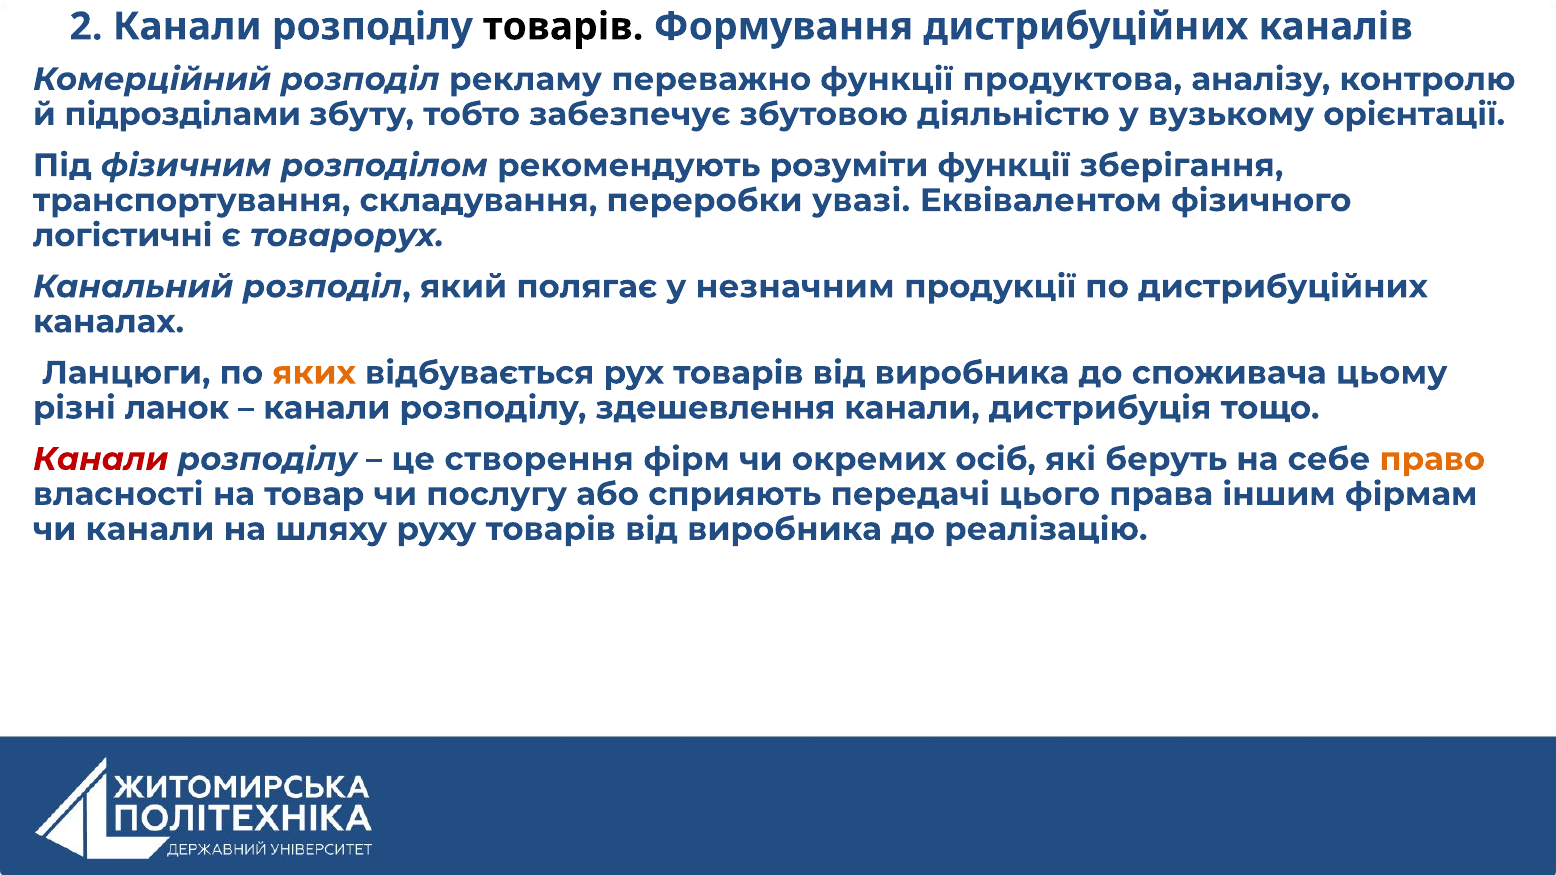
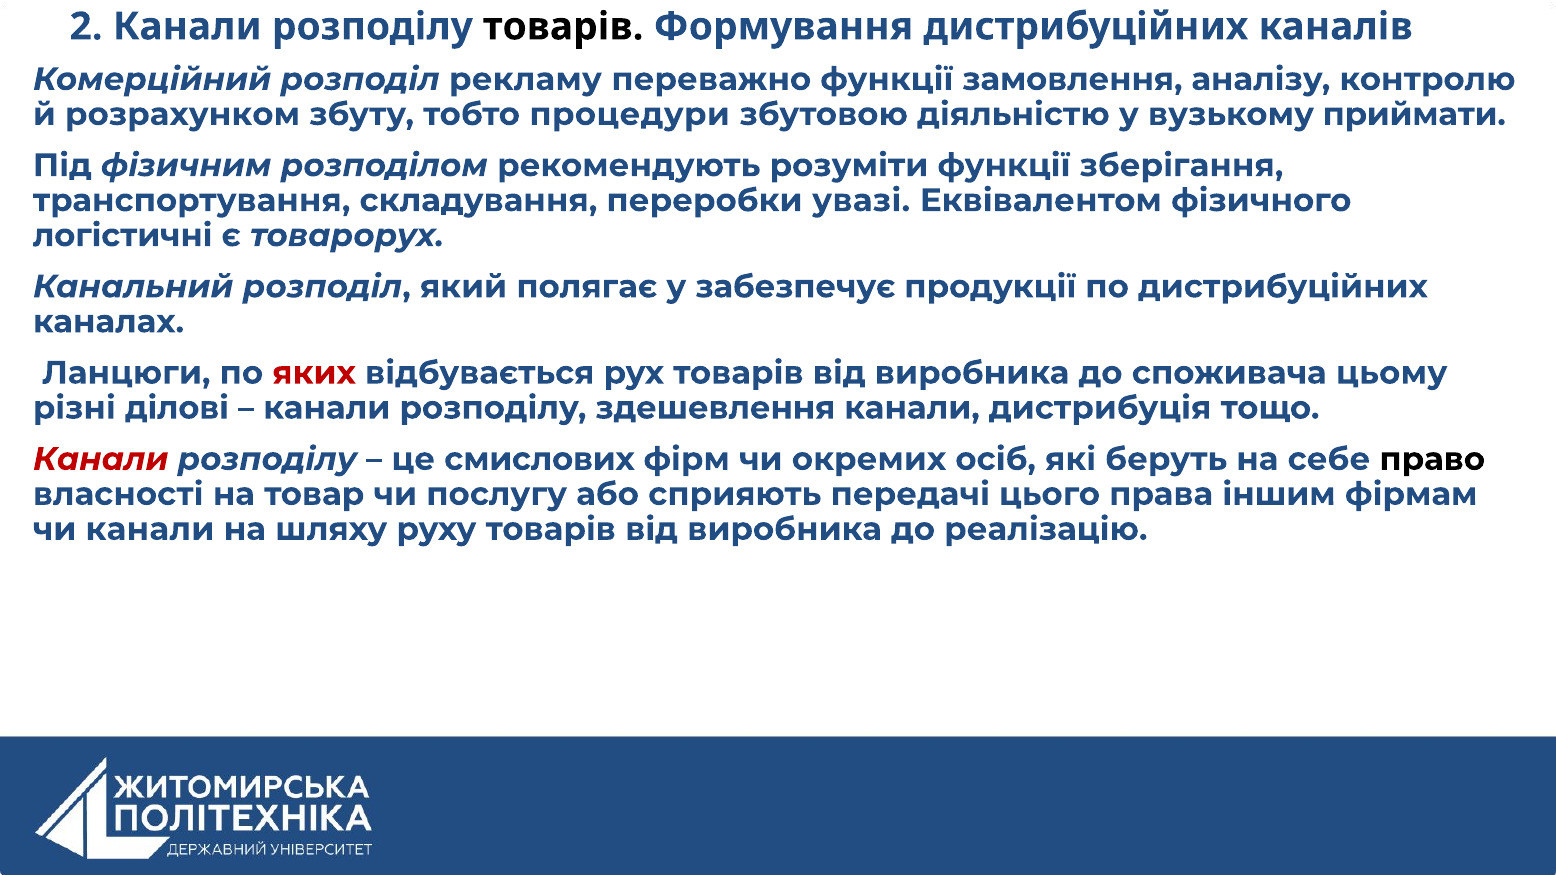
продуктова: продуктова -> замовлення (1072, 79)
підрозділами: підрозділами -> розрахунком (183, 114)
забезпечує: забезпечує -> процедури (630, 114)
орієнтації: орієнтації -> приймати (1414, 114)
незначним: незначним -> забезпечує (795, 287)
яких colour: orange -> red (314, 373)
ланок: ланок -> ділові (177, 408)
створення: створення -> смислових (539, 459)
право colour: orange -> black (1432, 459)
